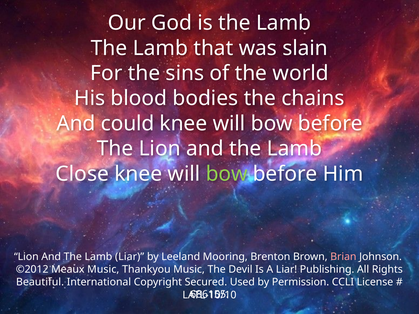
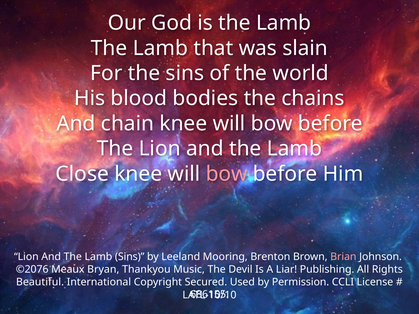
could: could -> chain (128, 124)
bow colour: light green -> pink (227, 174)
Lamb Liar: Liar -> Sins (130, 257)
©2012: ©2012 -> ©2076 (32, 270)
Meaux Music: Music -> Bryan (103, 270)
